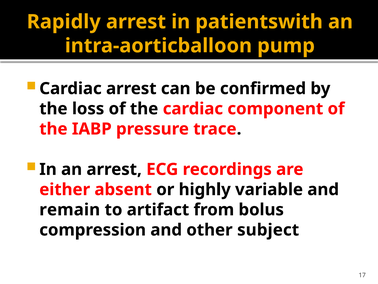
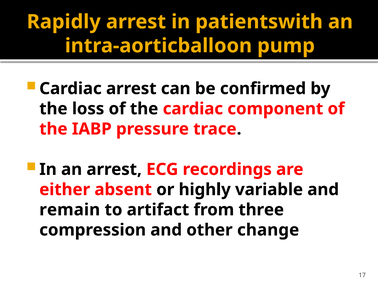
bolus: bolus -> three (261, 209)
subject: subject -> change (268, 230)
